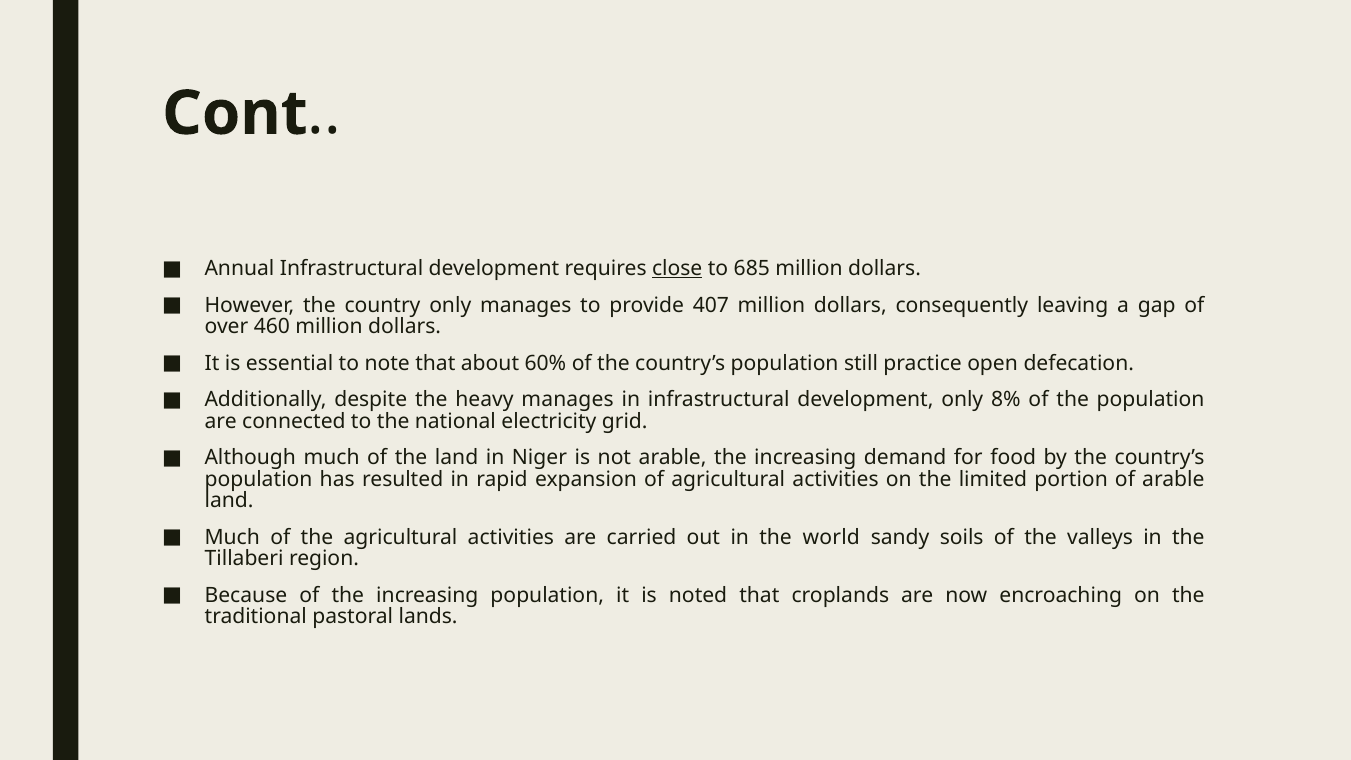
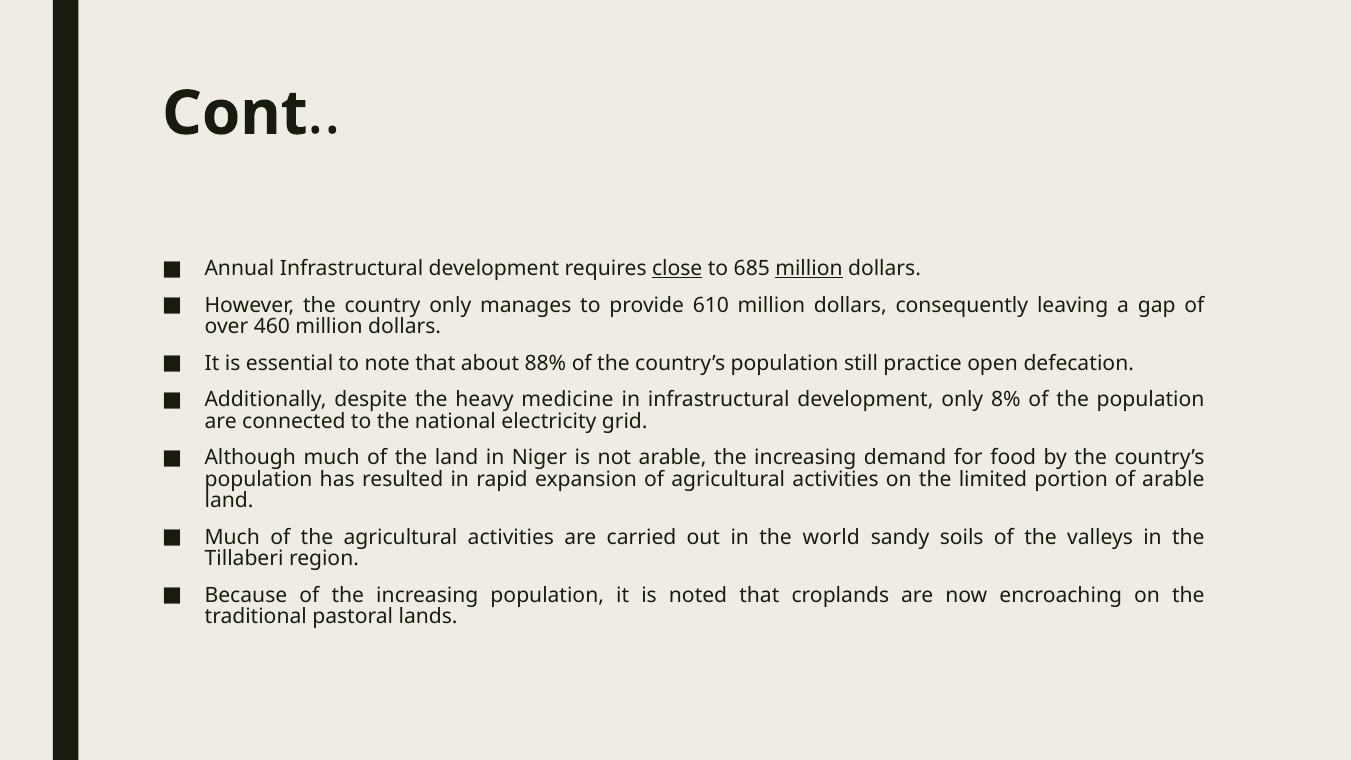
million underline: none -> present (809, 269)
407: 407 -> 610 (711, 305)
60%: 60% -> 88% (545, 363)
heavy manages: manages -> medicine (568, 400)
